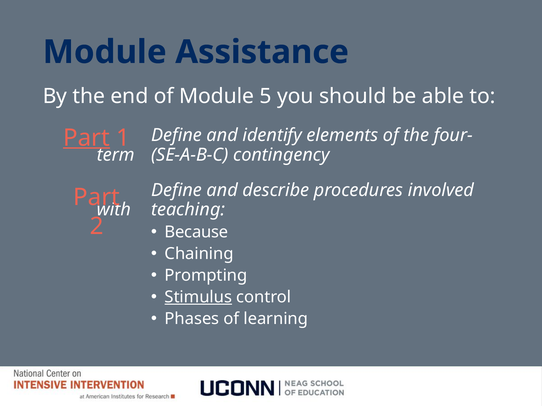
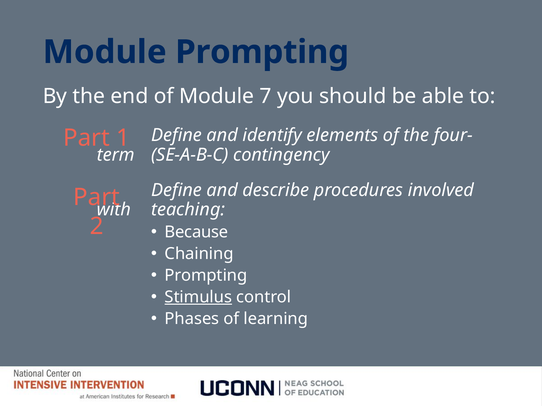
Module Assistance: Assistance -> Prompting (262, 52)
5: 5 -> 7 (266, 96)
Part underline: present -> none (87, 138)
